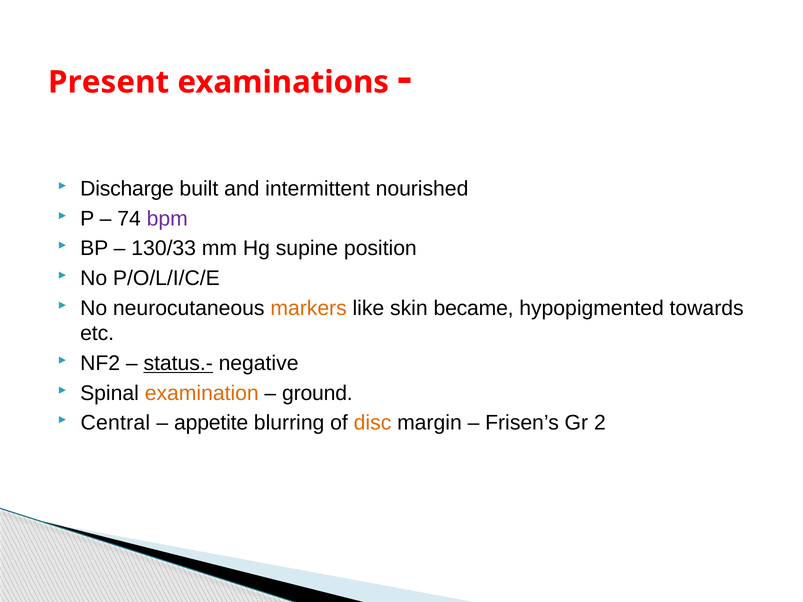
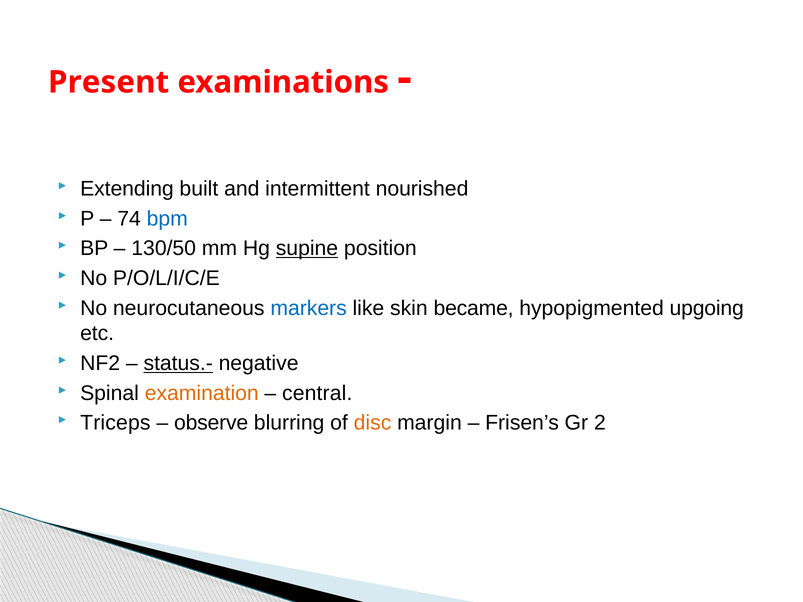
Discharge: Discharge -> Extending (127, 189)
bpm colour: purple -> blue (167, 219)
130/33: 130/33 -> 130/50 (164, 249)
supine underline: none -> present (307, 249)
markers colour: orange -> blue (309, 308)
towards: towards -> upgoing (707, 308)
ground: ground -> central (317, 393)
Central: Central -> Triceps (115, 423)
appetite: appetite -> observe (211, 423)
